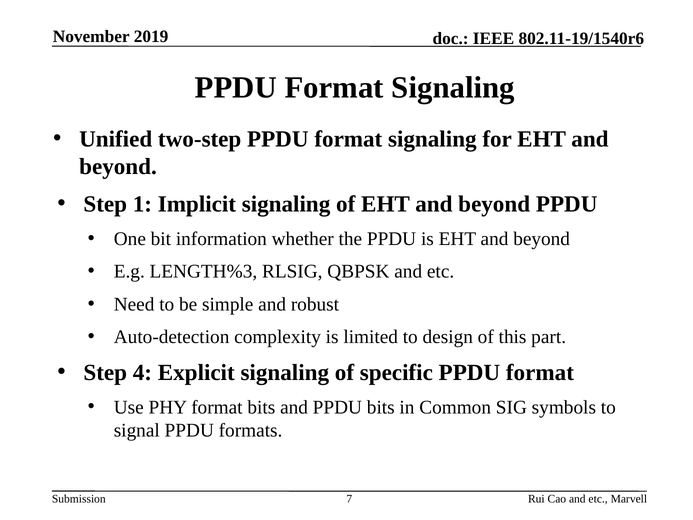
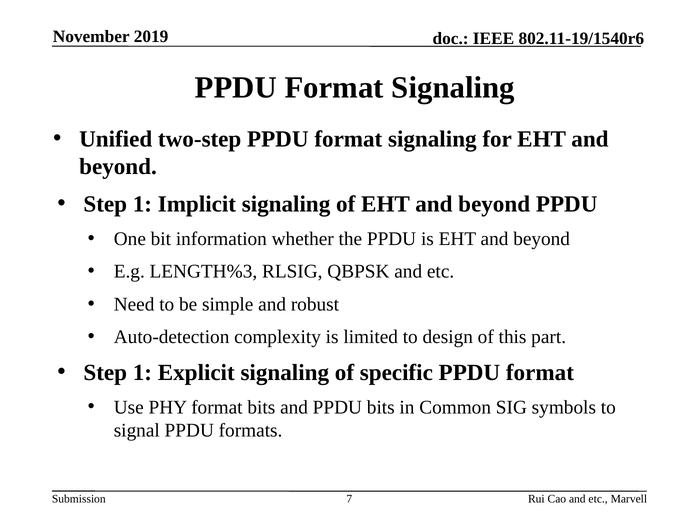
4: 4 -> 1 (142, 372)
